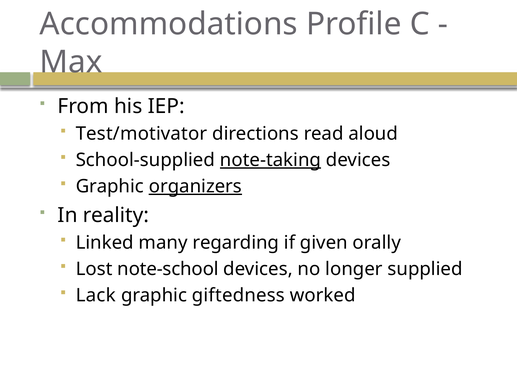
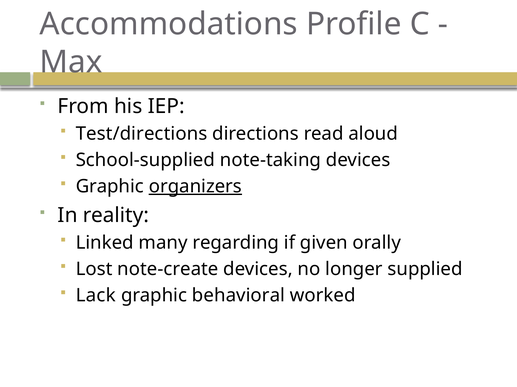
Test/motivator: Test/motivator -> Test/directions (142, 134)
note-taking underline: present -> none (270, 160)
note-school: note-school -> note-create (168, 270)
giftedness: giftedness -> behavioral (239, 296)
